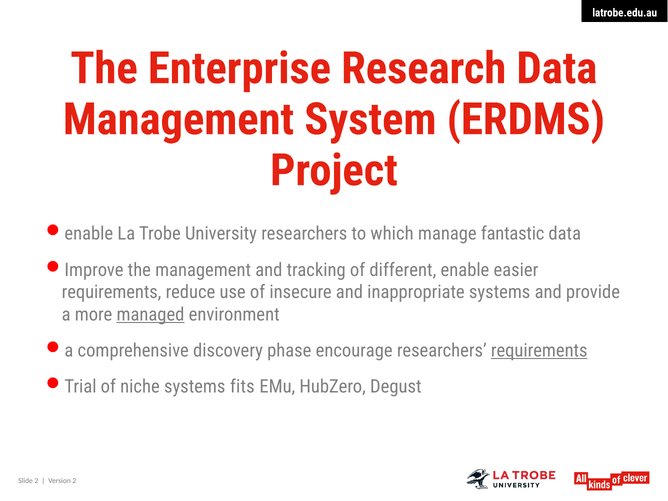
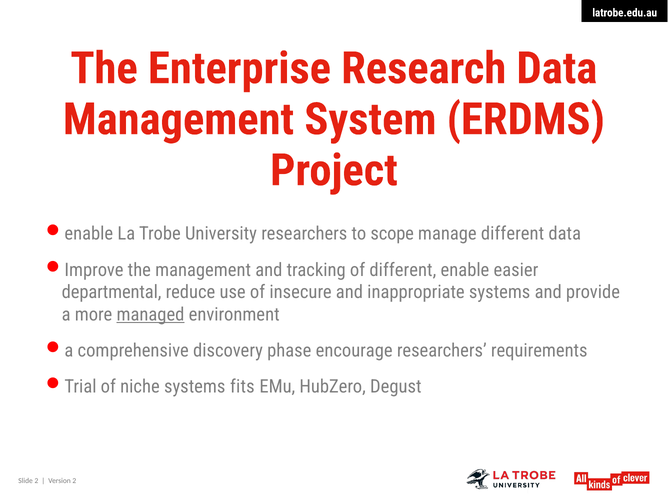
which: which -> scope (392, 234)
manage fantastic: fantastic -> different (513, 234)
requirements: requirements -> departmental (112, 292)
requirements underline: present -> none (539, 351)
